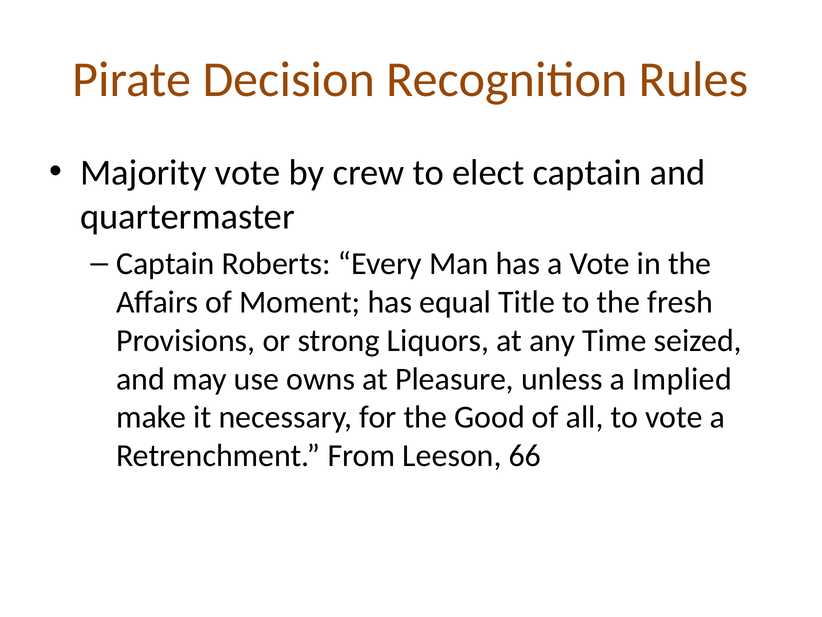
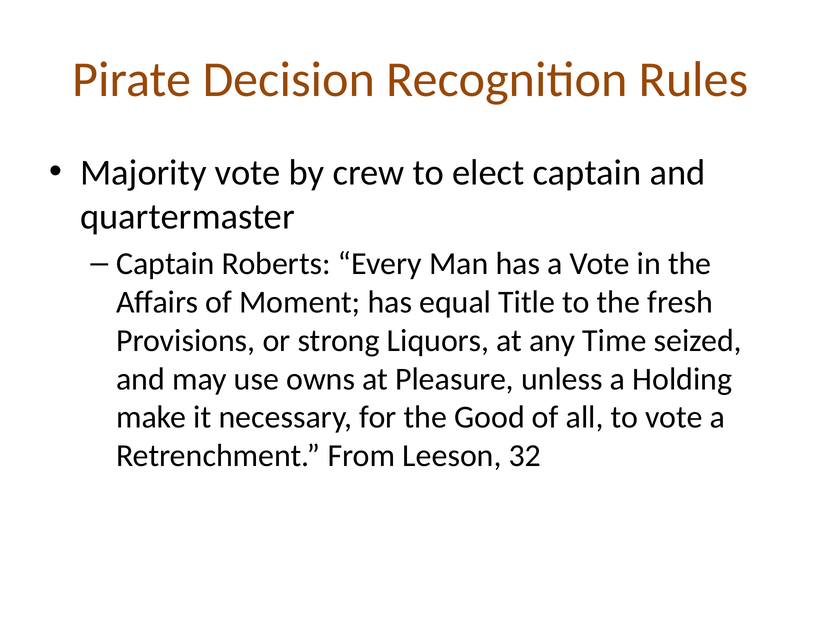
Implied: Implied -> Holding (682, 379)
66: 66 -> 32 (525, 455)
